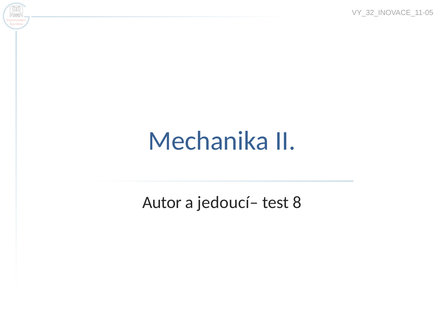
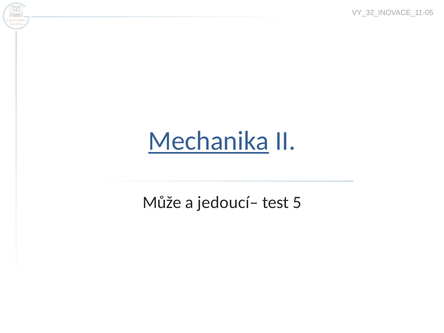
Mechanika underline: none -> present (209, 141)
Autor: Autor -> Může (162, 202)
8: 8 -> 5 (297, 202)
